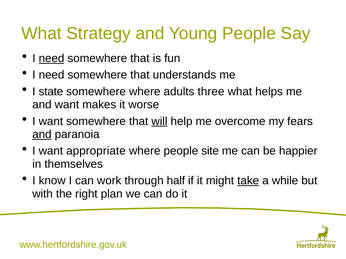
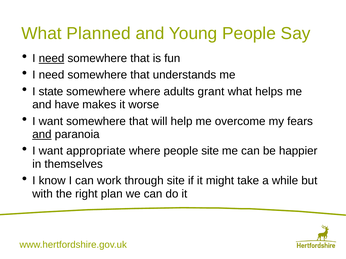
Strategy: Strategy -> Planned (99, 34)
three: three -> grant (211, 92)
and want: want -> have (67, 105)
will underline: present -> none (159, 121)
through half: half -> site (176, 181)
take underline: present -> none (248, 181)
